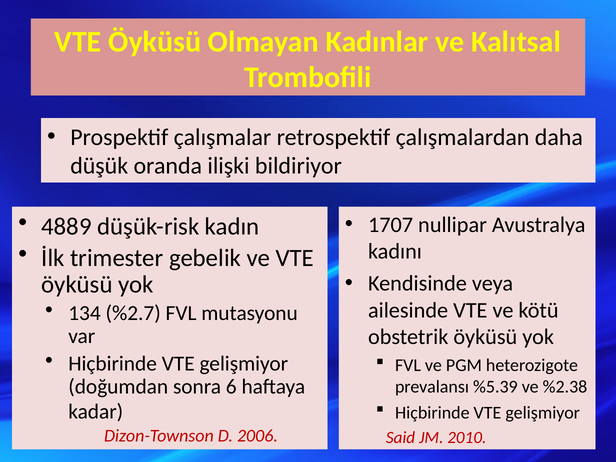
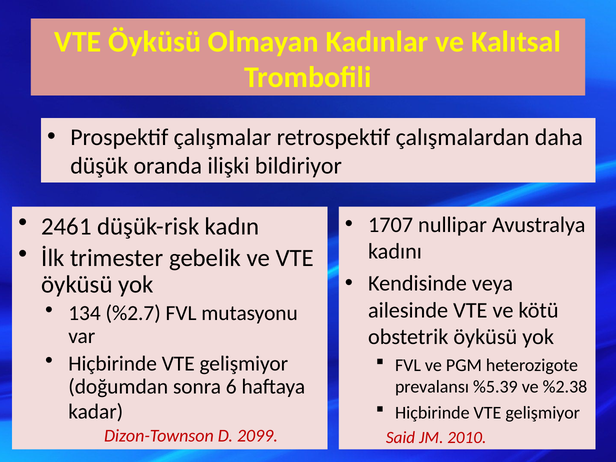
4889: 4889 -> 2461 (66, 226)
2006: 2006 -> 2099 (257, 436)
